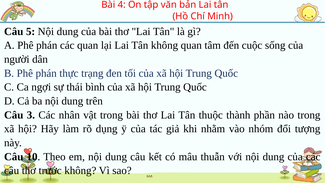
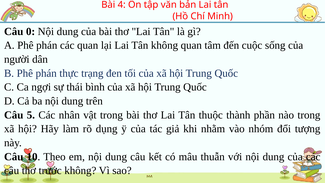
5: 5 -> 0 (31, 31)
3: 3 -> 5 (31, 115)
